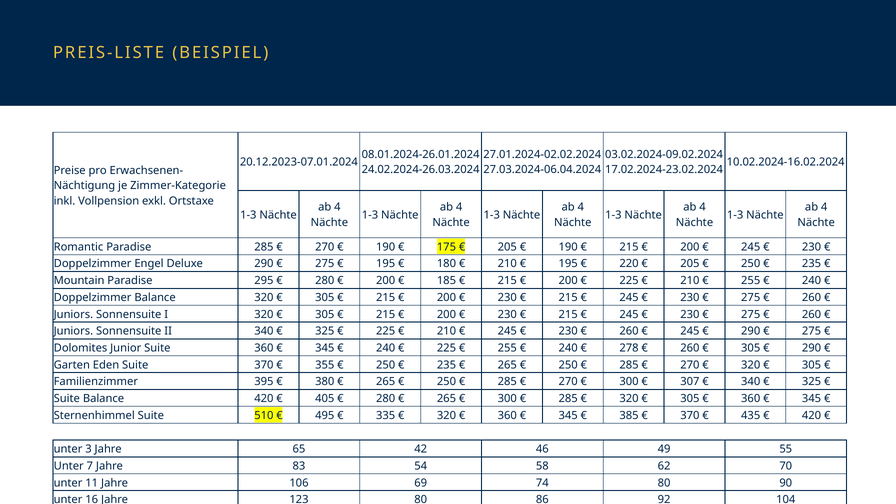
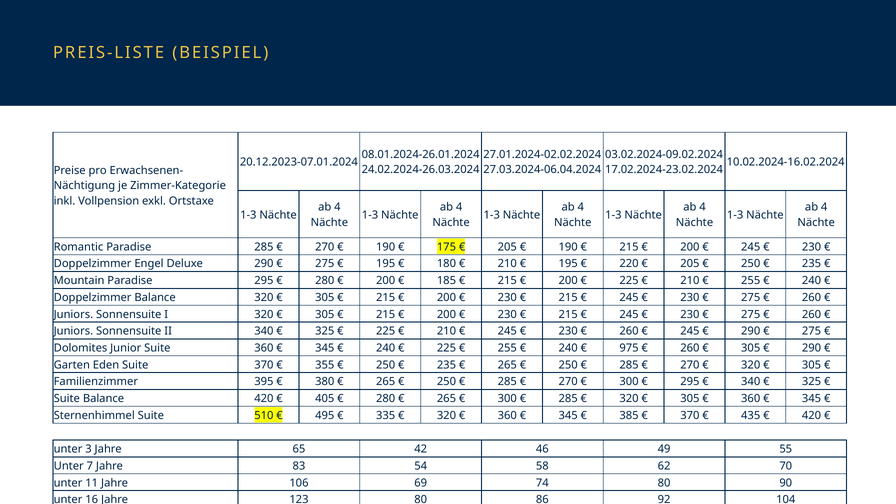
278: 278 -> 975 (629, 348)
307: 307 -> 295 (690, 382)
